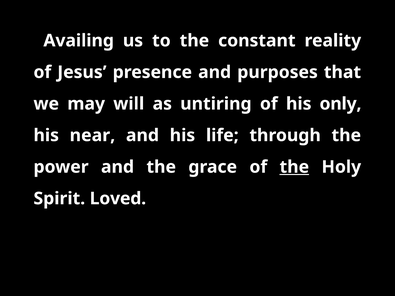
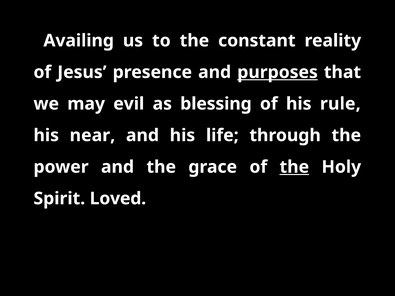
purposes underline: none -> present (278, 72)
will: will -> evil (129, 104)
untiring: untiring -> blessing (216, 104)
only: only -> rule (340, 104)
